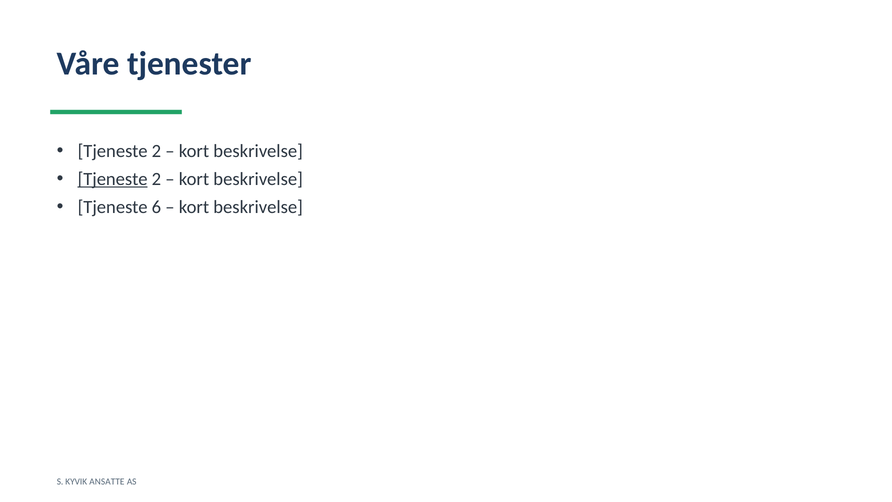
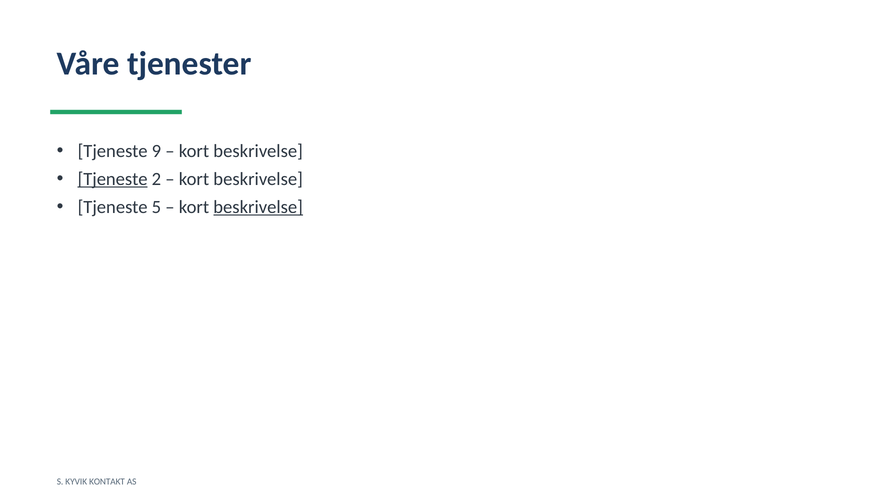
2: 2 -> 9 (156, 151)
6: 6 -> 5 (156, 207)
beskrivelse underline: none -> present (258, 207)
ANSATTE: ANSATTE -> KONTAKT (107, 481)
